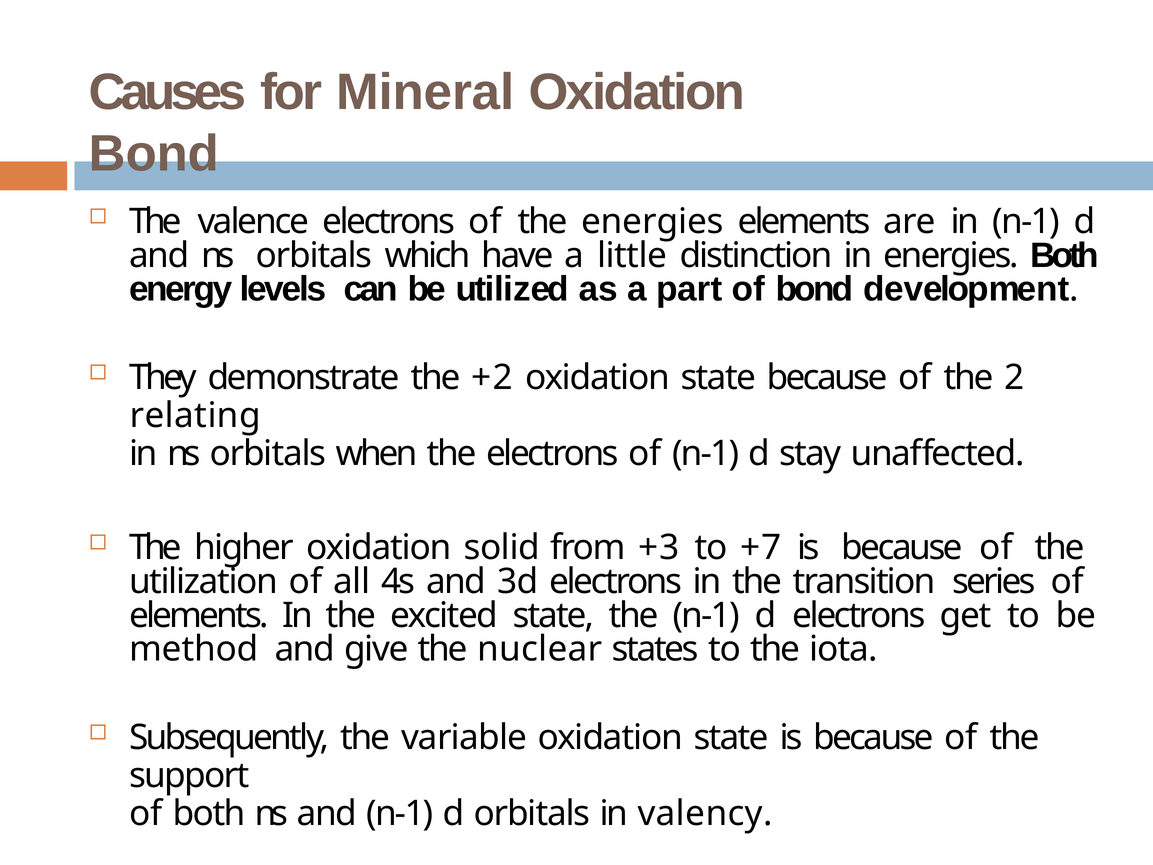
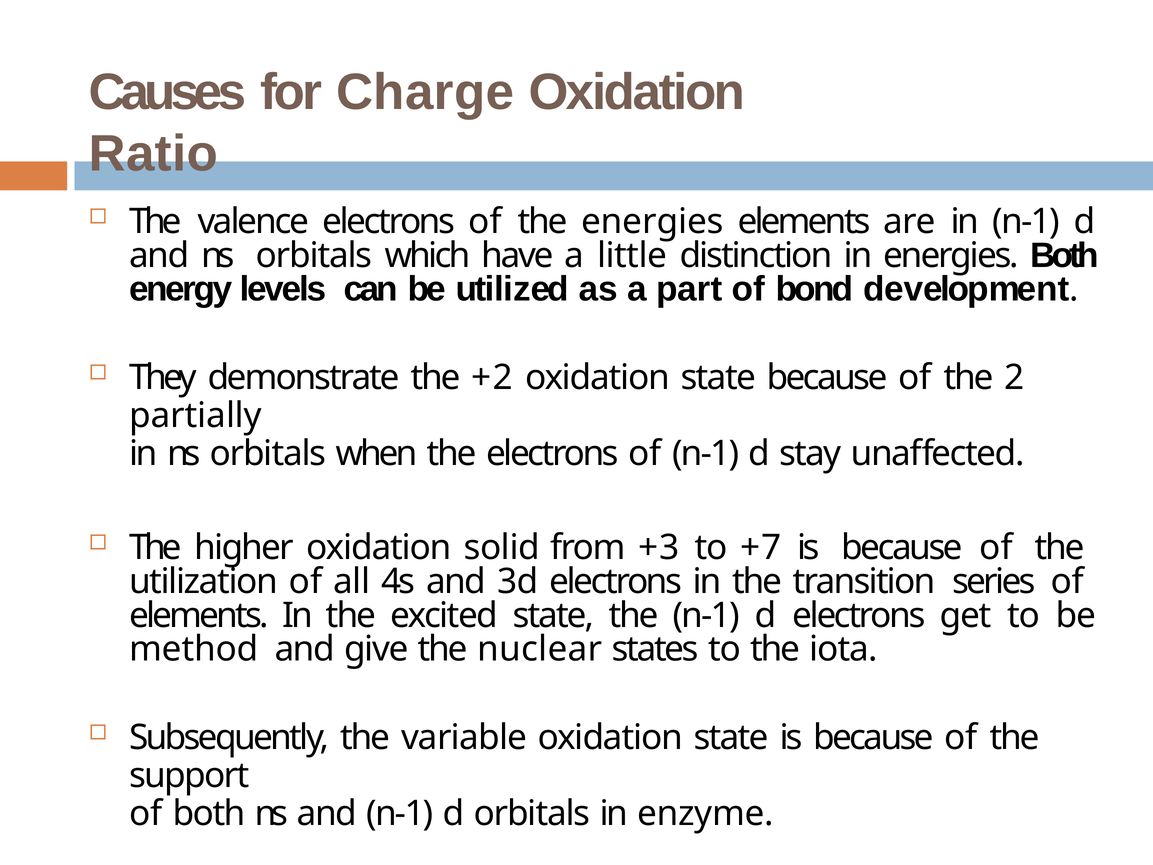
Mineral: Mineral -> Charge (425, 92)
Bond: Bond -> Ratio (153, 154)
relating: relating -> partially (196, 415)
valency: valency -> enzyme (706, 813)
